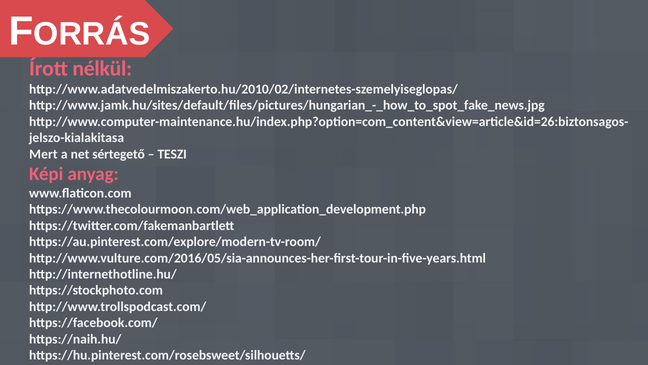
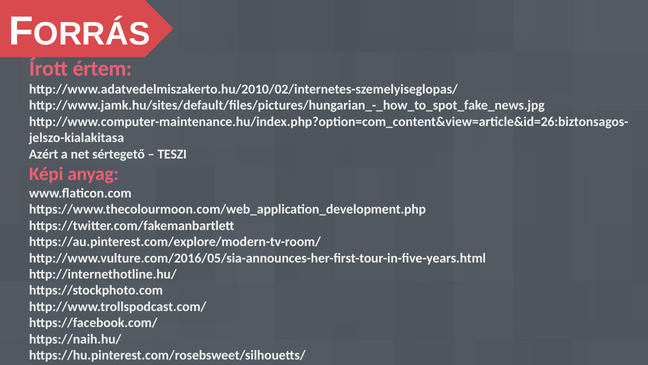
nélkül: nélkül -> értem (102, 69)
Mert: Mert -> Azért (44, 154)
